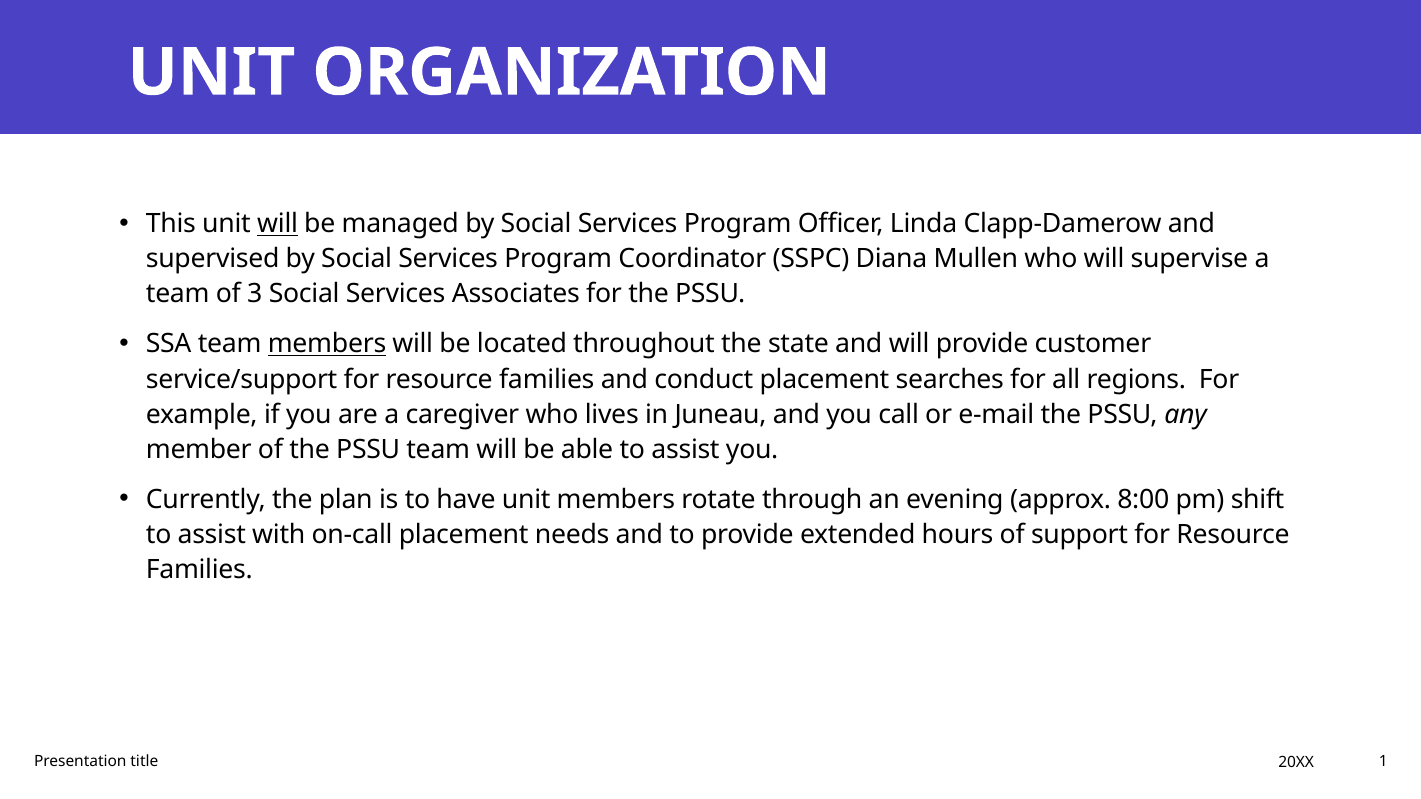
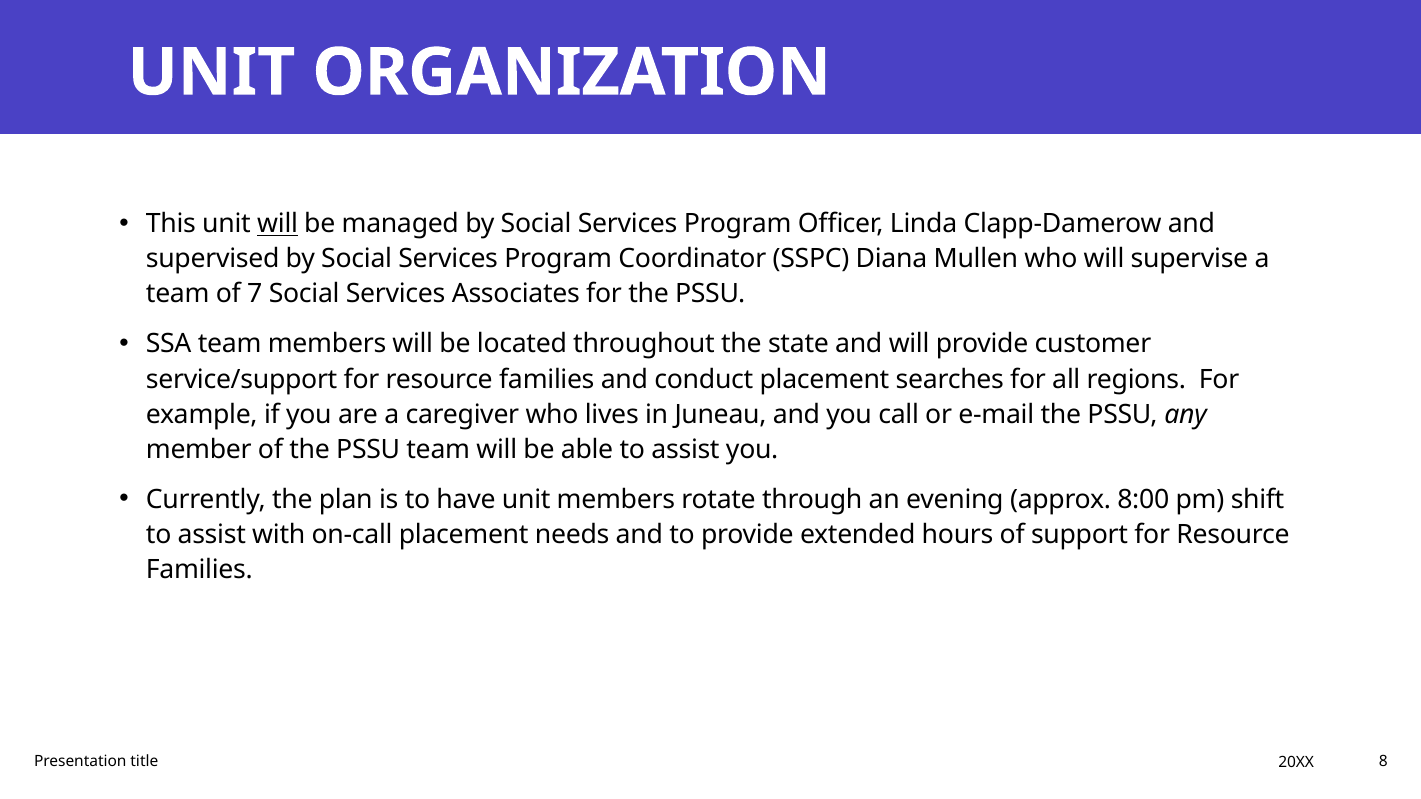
3: 3 -> 7 (255, 294)
members underline: present -> none (327, 344)
1: 1 -> 8 (1383, 762)
